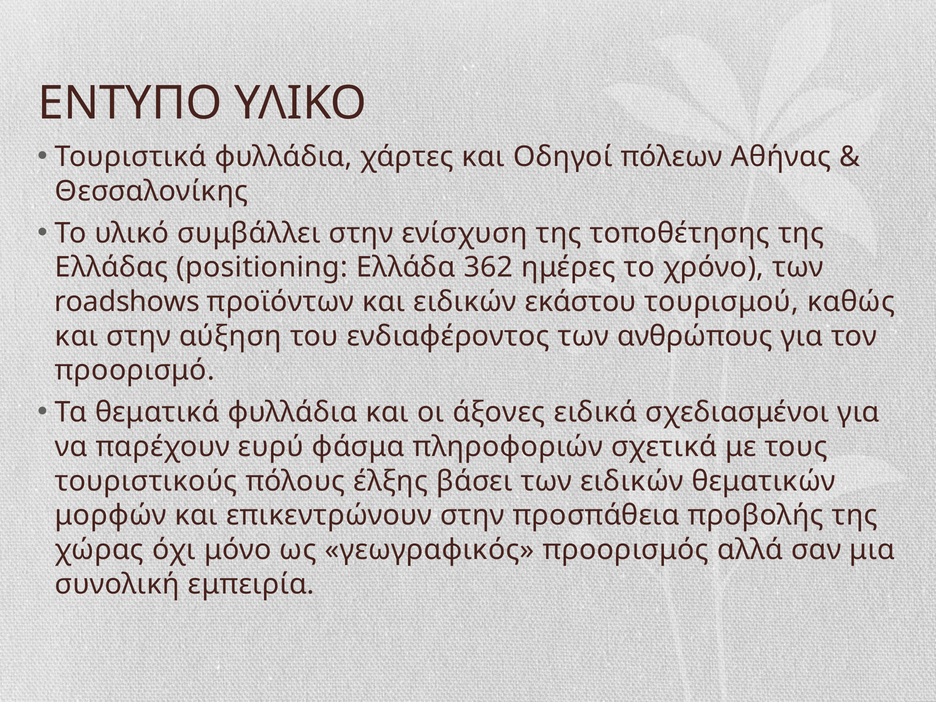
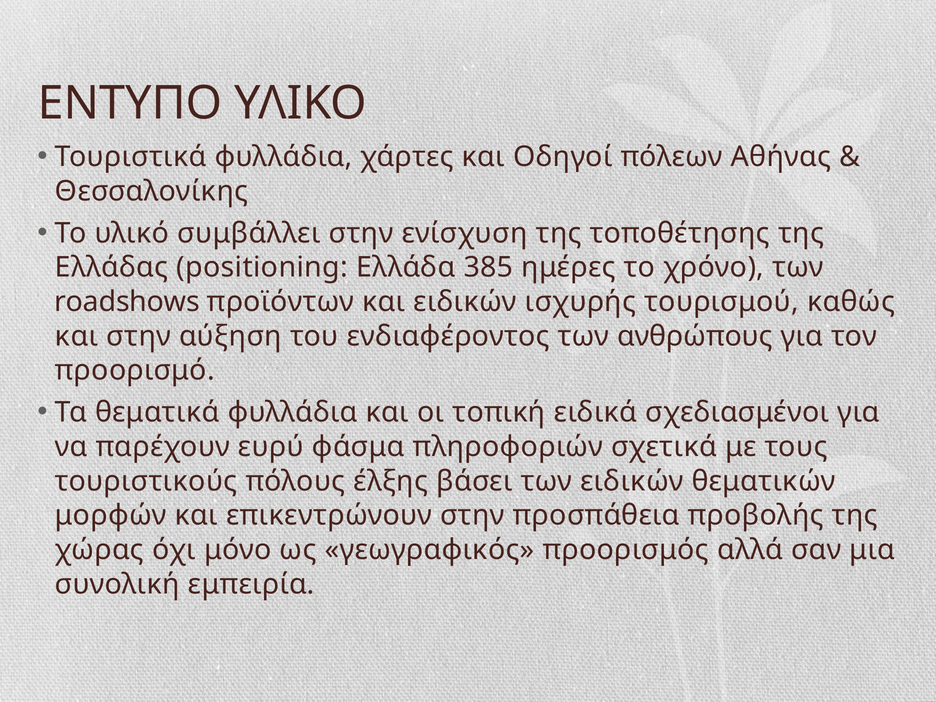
362: 362 -> 385 (488, 267)
εκάστου: εκάστου -> ισχυρής (580, 302)
άξονες: άξονες -> τοπική (499, 413)
